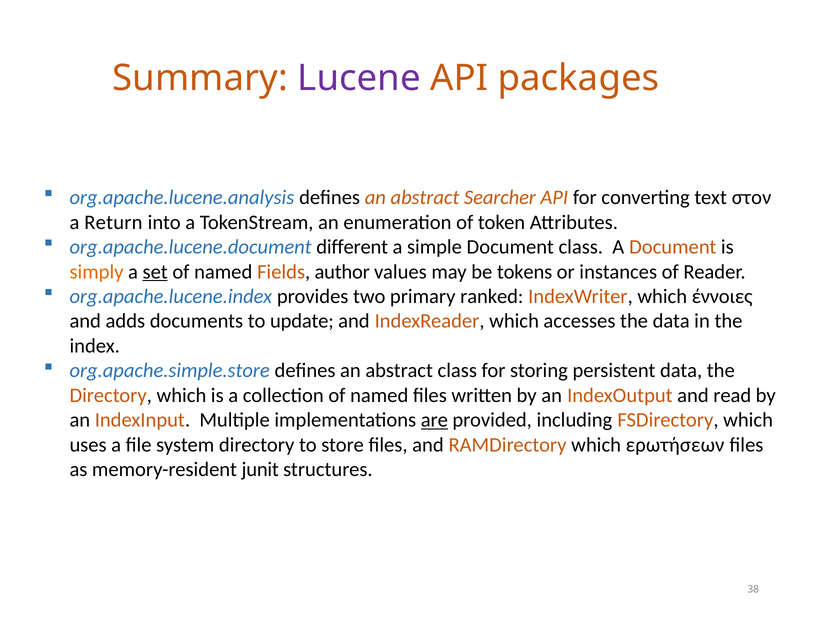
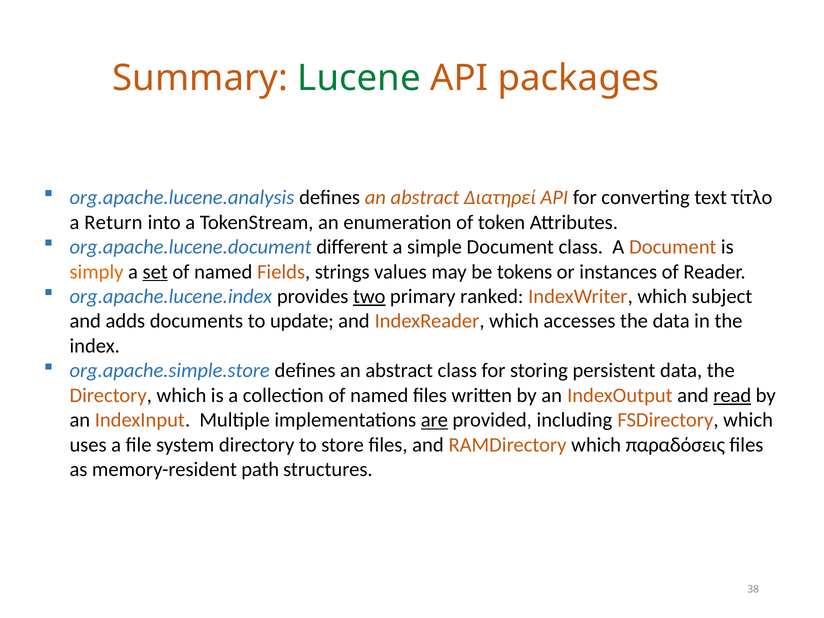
Lucene colour: purple -> green (359, 78)
Searcher: Searcher -> Διατηρεί (500, 198)
στον: στον -> τίτλο (752, 198)
author: author -> strings (342, 272)
two underline: none -> present (369, 296)
έννοιες: έννοιες -> subject (722, 296)
read underline: none -> present (732, 395)
ερωτήσεων: ερωτήσεων -> παραδόσεις (675, 445)
junit: junit -> path (260, 469)
